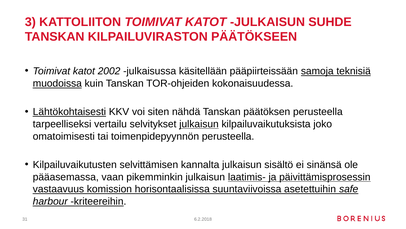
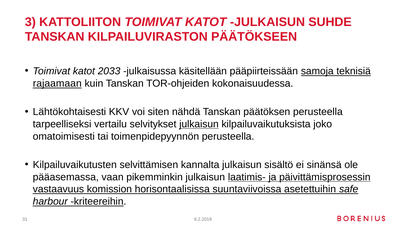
2002: 2002 -> 2033 (109, 71)
muodoissa: muodoissa -> rajaamaan (57, 83)
Lähtökohtaisesti underline: present -> none (69, 112)
